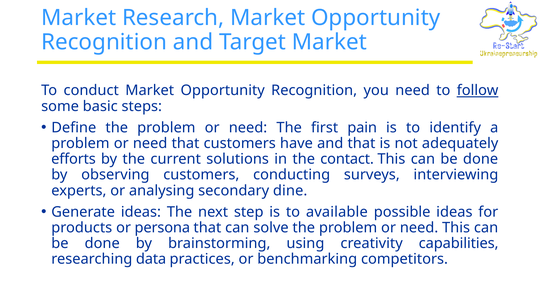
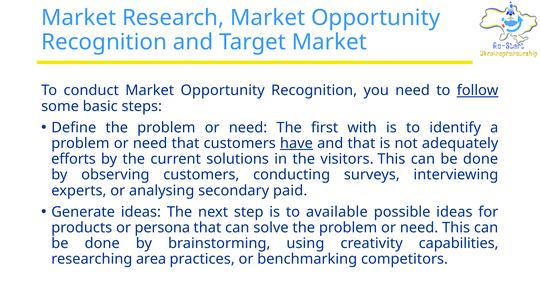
pain: pain -> with (362, 128)
have underline: none -> present (296, 144)
contact: contact -> visitors (347, 159)
dine: dine -> paid (290, 191)
data: data -> area (151, 260)
